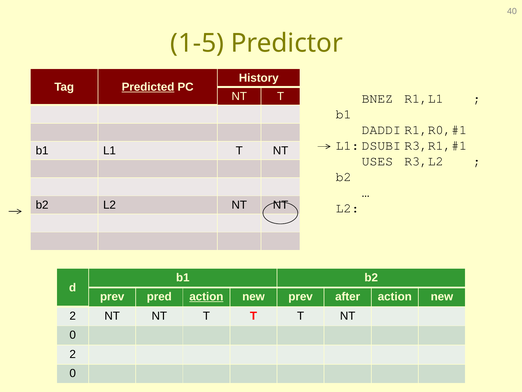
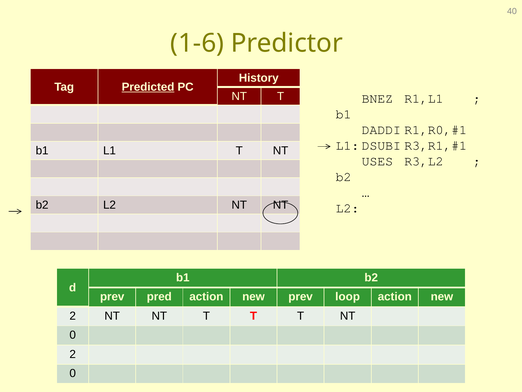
1-5: 1-5 -> 1-6 (197, 43)
action underline: present -> none (206, 296)
after: after -> loop (348, 296)
